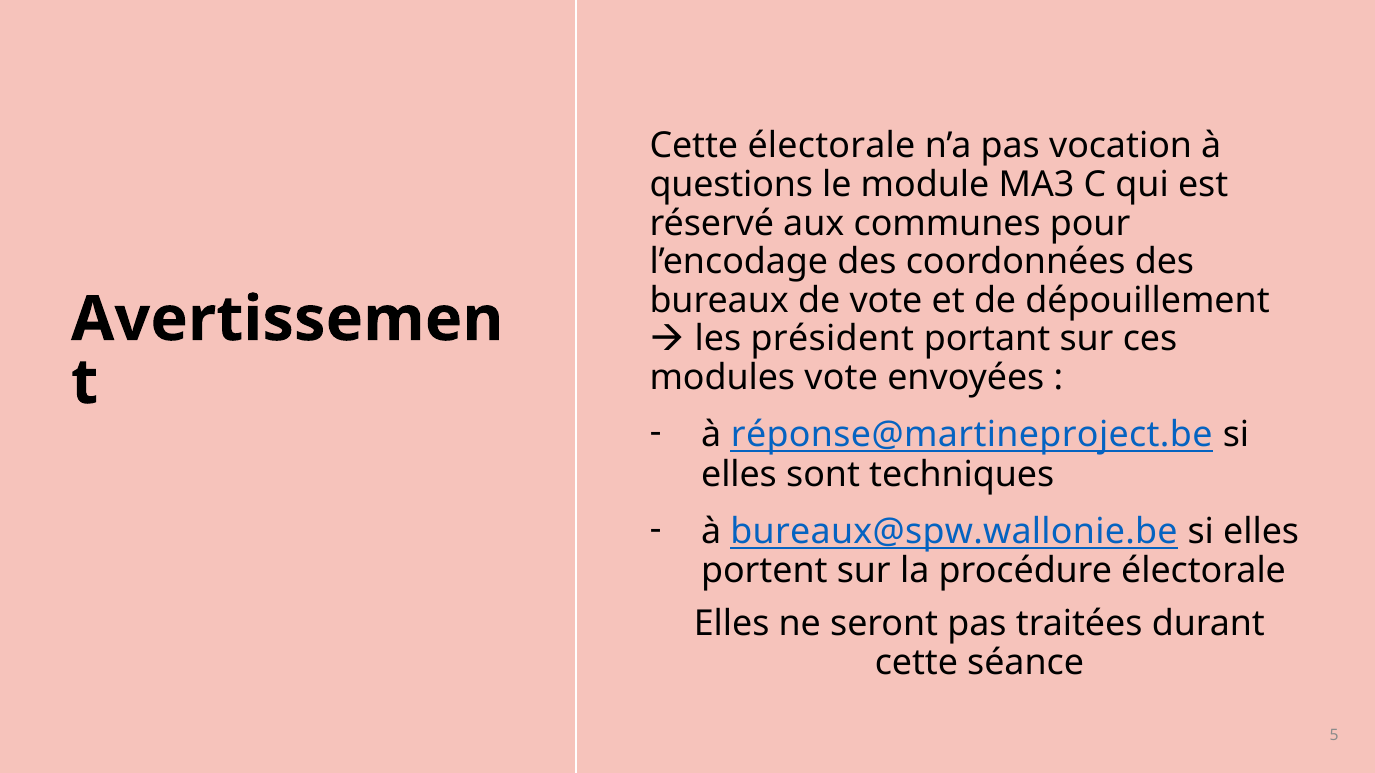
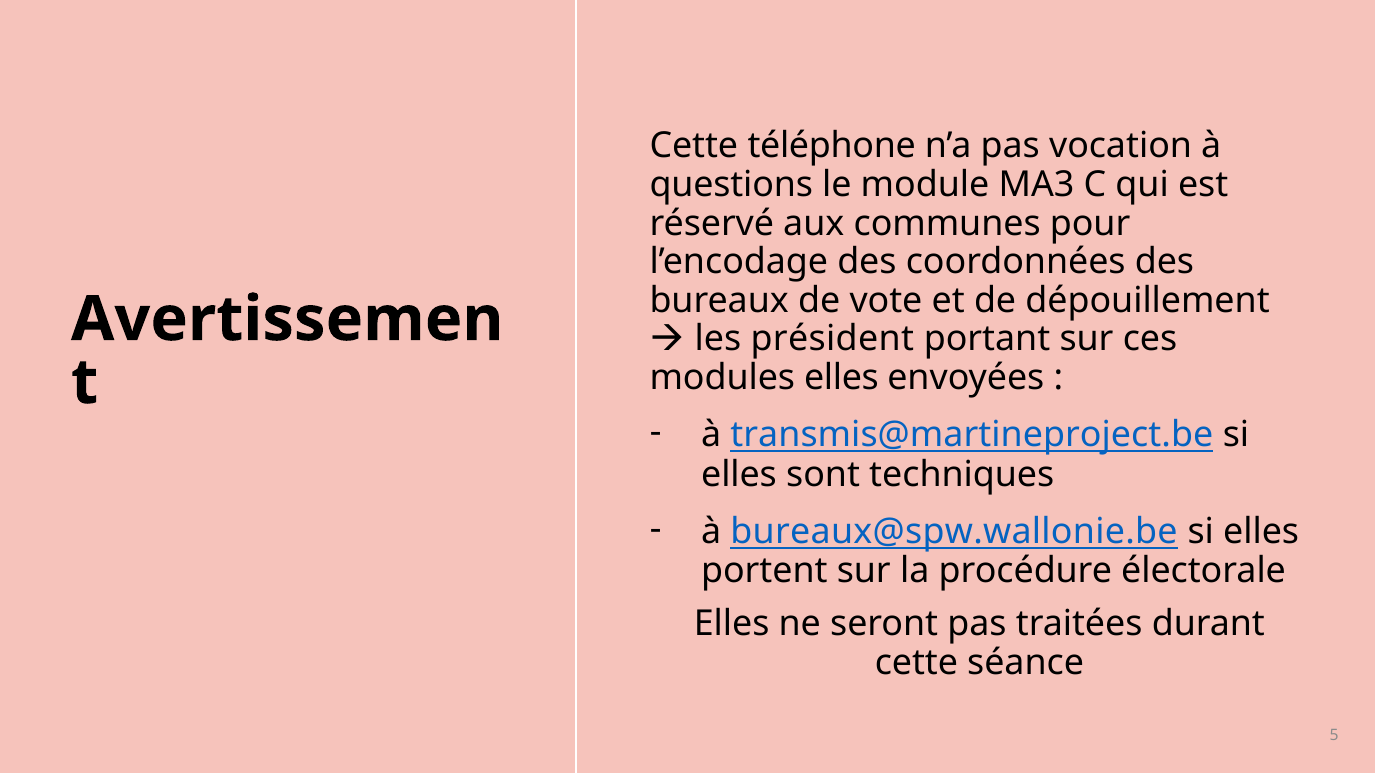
Cette électorale: électorale -> téléphone (832, 146)
modules vote: vote -> elles (841, 378)
réponse@martineproject.be: réponse@martineproject.be -> transmis@martineproject.be (972, 435)
